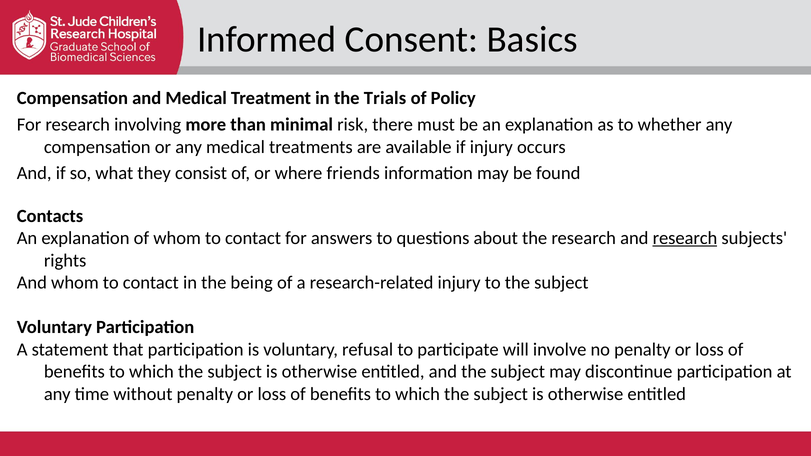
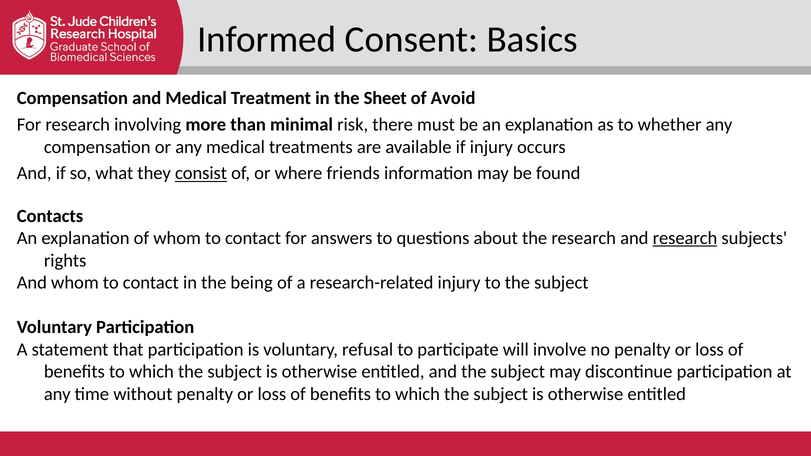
Trials: Trials -> Sheet (385, 98)
Policy: Policy -> Avoid (453, 98)
consist underline: none -> present (201, 173)
